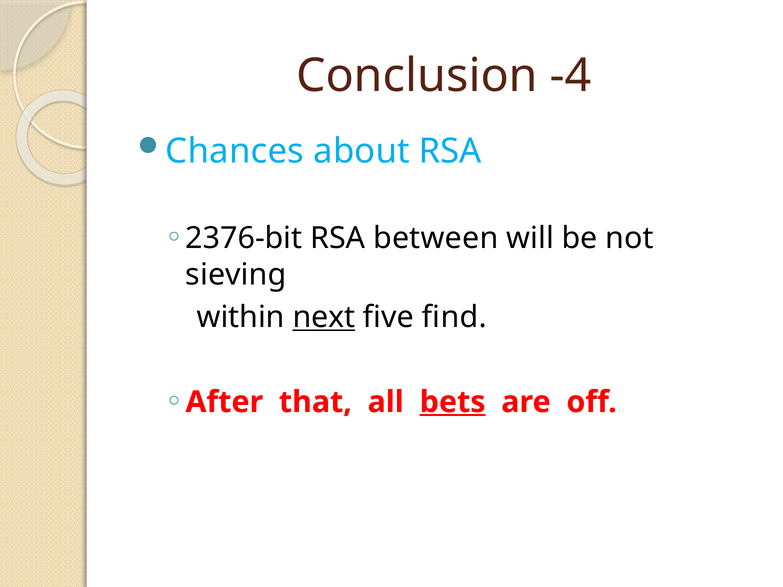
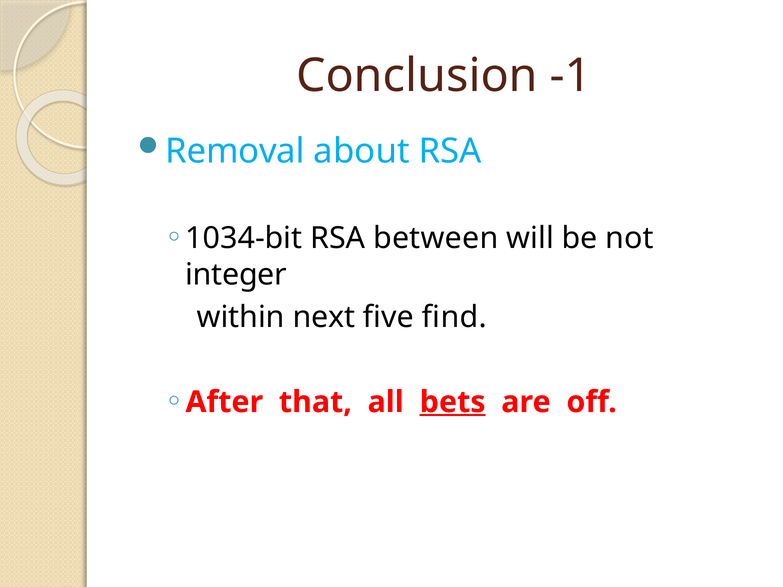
-4: -4 -> -1 (571, 76)
Chances: Chances -> Removal (235, 151)
2376-bit: 2376-bit -> 1034-bit (244, 238)
sieving: sieving -> integer (236, 275)
next underline: present -> none (324, 317)
